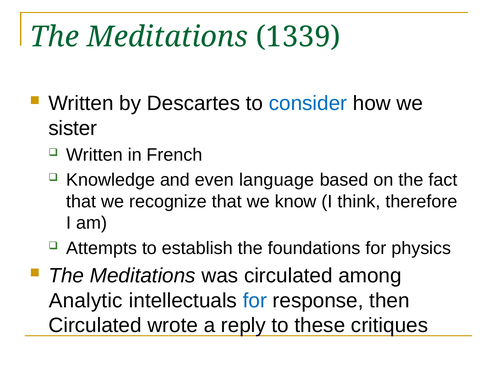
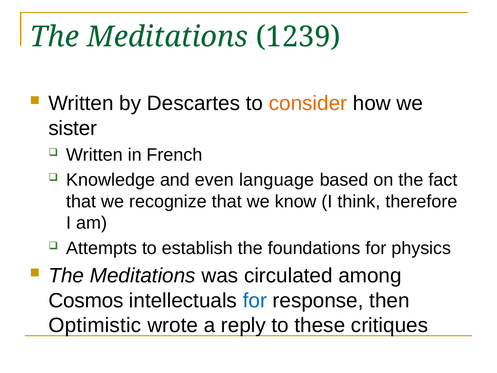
1339: 1339 -> 1239 (298, 37)
consider colour: blue -> orange (308, 103)
Analytic: Analytic -> Cosmos (86, 300)
Circulated: Circulated -> Optimistic (95, 325)
